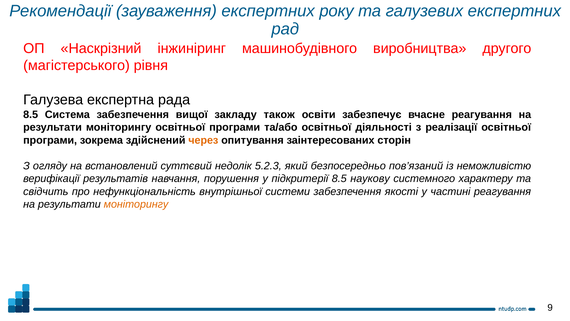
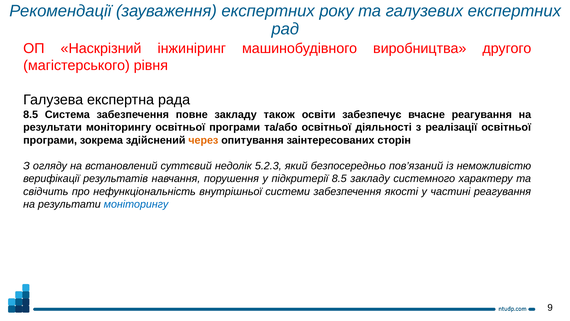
вищої: вищої -> повне (192, 114)
8.5 наукову: наукову -> закладу (370, 178)
моніторингу colour: orange -> blue (136, 204)
